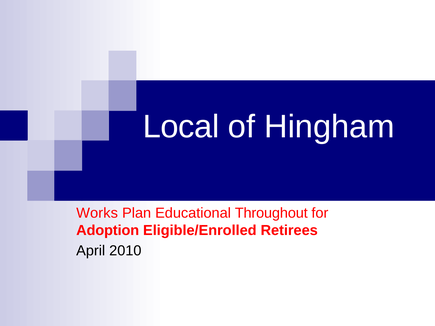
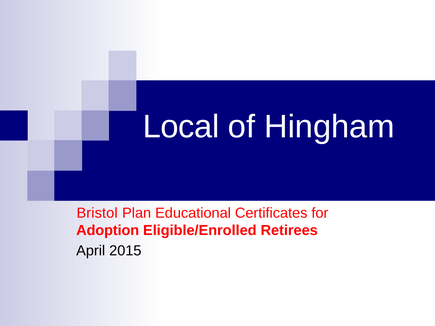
Works: Works -> Bristol (97, 213)
Throughout: Throughout -> Certificates (271, 213)
2010: 2010 -> 2015 (125, 251)
